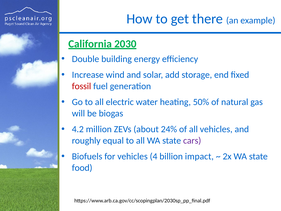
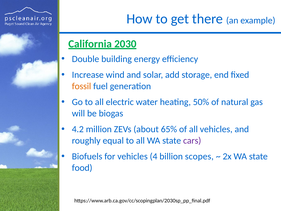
fossil colour: red -> orange (82, 86)
24%: 24% -> 65% (169, 129)
impact: impact -> scopes (199, 156)
